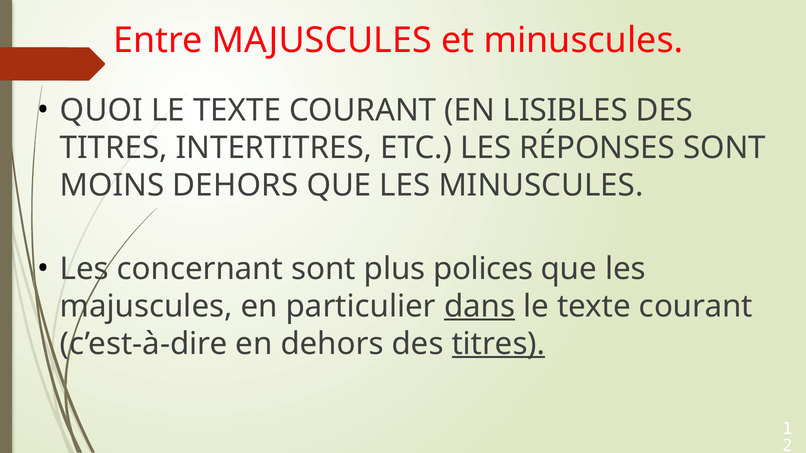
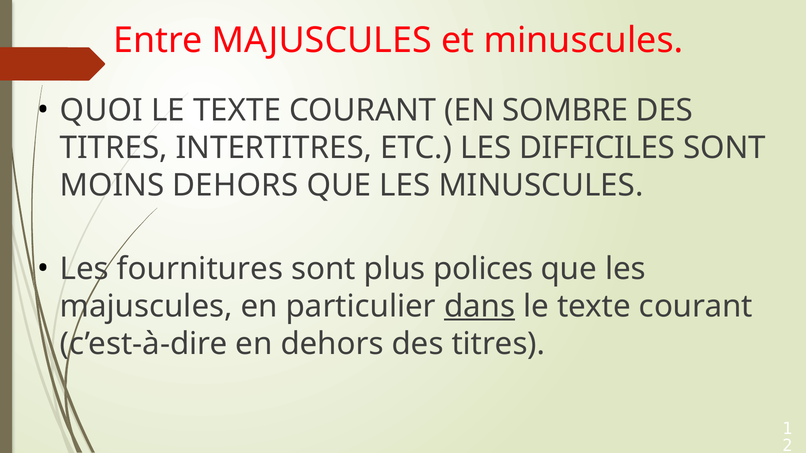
LISIBLES: LISIBLES -> SOMBRE (565, 110)
RÉPONSES: RÉPONSES -> DIFFICILES (597, 148)
concernant: concernant -> fournitures (200, 269)
titres underline: present -> none (498, 344)
